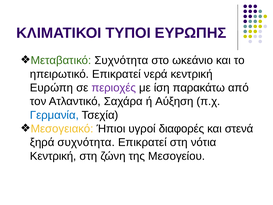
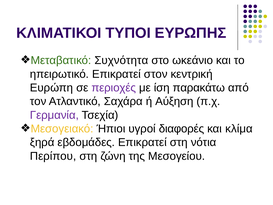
νερά: νερά -> στον (156, 74)
Γερμανία colour: blue -> purple (54, 115)
στενά: στενά -> κλίμα (239, 129)
ξηρά συχνότητα: συχνότητα -> εβδομάδες (86, 142)
Κεντρική: Κεντρική -> Περίπου (53, 156)
